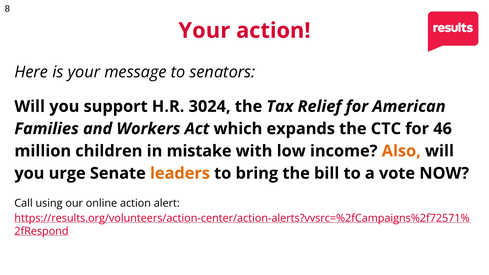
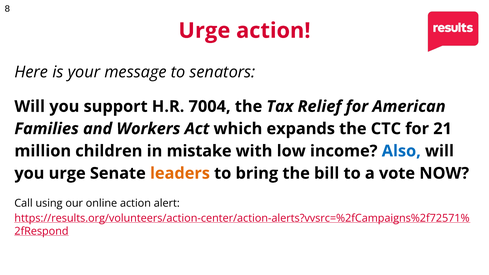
Your: Your -> Urge (204, 31)
3024: 3024 -> 7004 (210, 106)
46: 46 -> 21 (443, 129)
Also colour: orange -> blue (401, 151)
